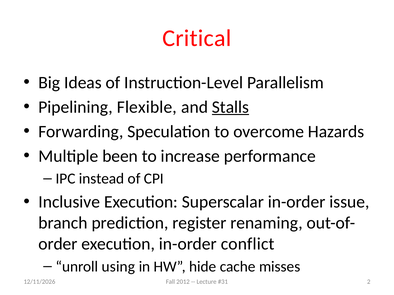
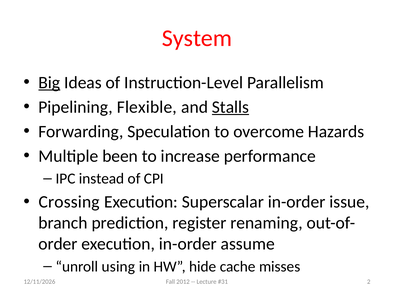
Critical: Critical -> System (197, 38)
Big underline: none -> present (49, 83)
Inclusive: Inclusive -> Crossing (69, 202)
conflict: conflict -> assume (248, 244)
